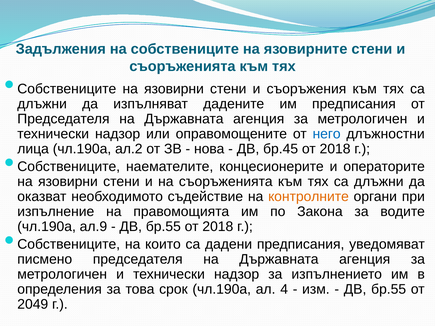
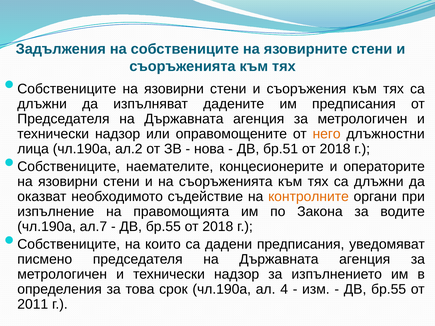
него colour: blue -> orange (327, 134)
бр.45: бр.45 -> бр.51 (281, 149)
ал.9: ал.9 -> ал.7 (93, 227)
2049: 2049 -> 2011 (33, 305)
